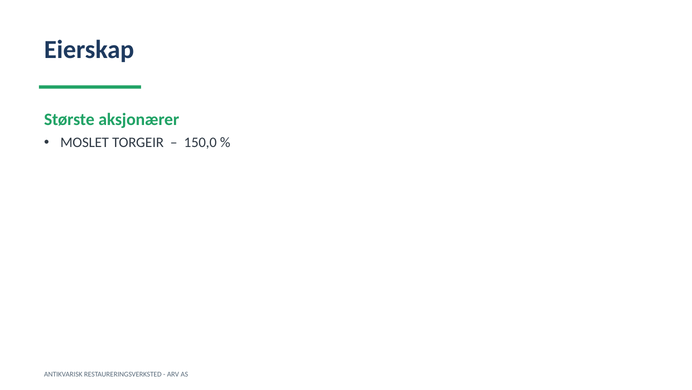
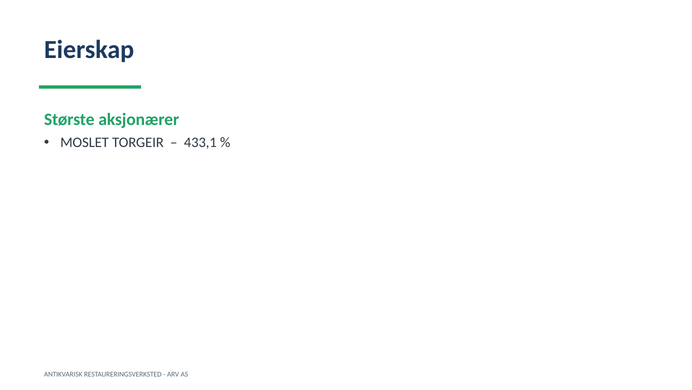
150,0: 150,0 -> 433,1 (200, 142)
